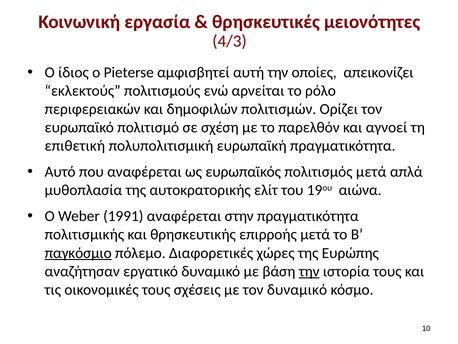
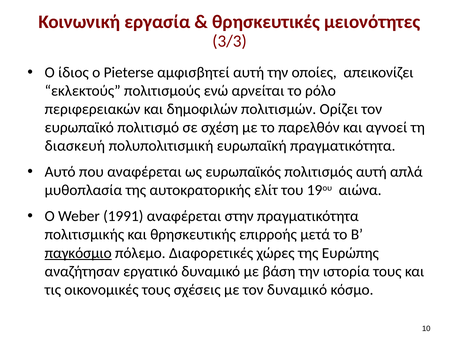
4/3: 4/3 -> 3/3 (230, 41)
επιθετική: επιθετική -> διασκευή (75, 146)
πολιτισμός μετά: μετά -> αυτή (371, 172)
την underline: present -> none (309, 271)
